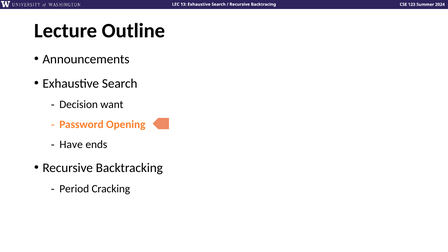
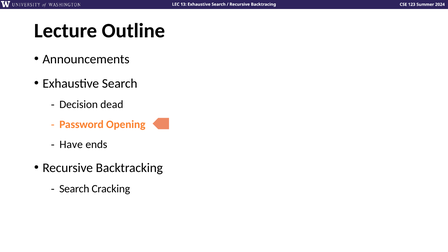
want: want -> dead (112, 104)
Period: Period -> Search (74, 189)
